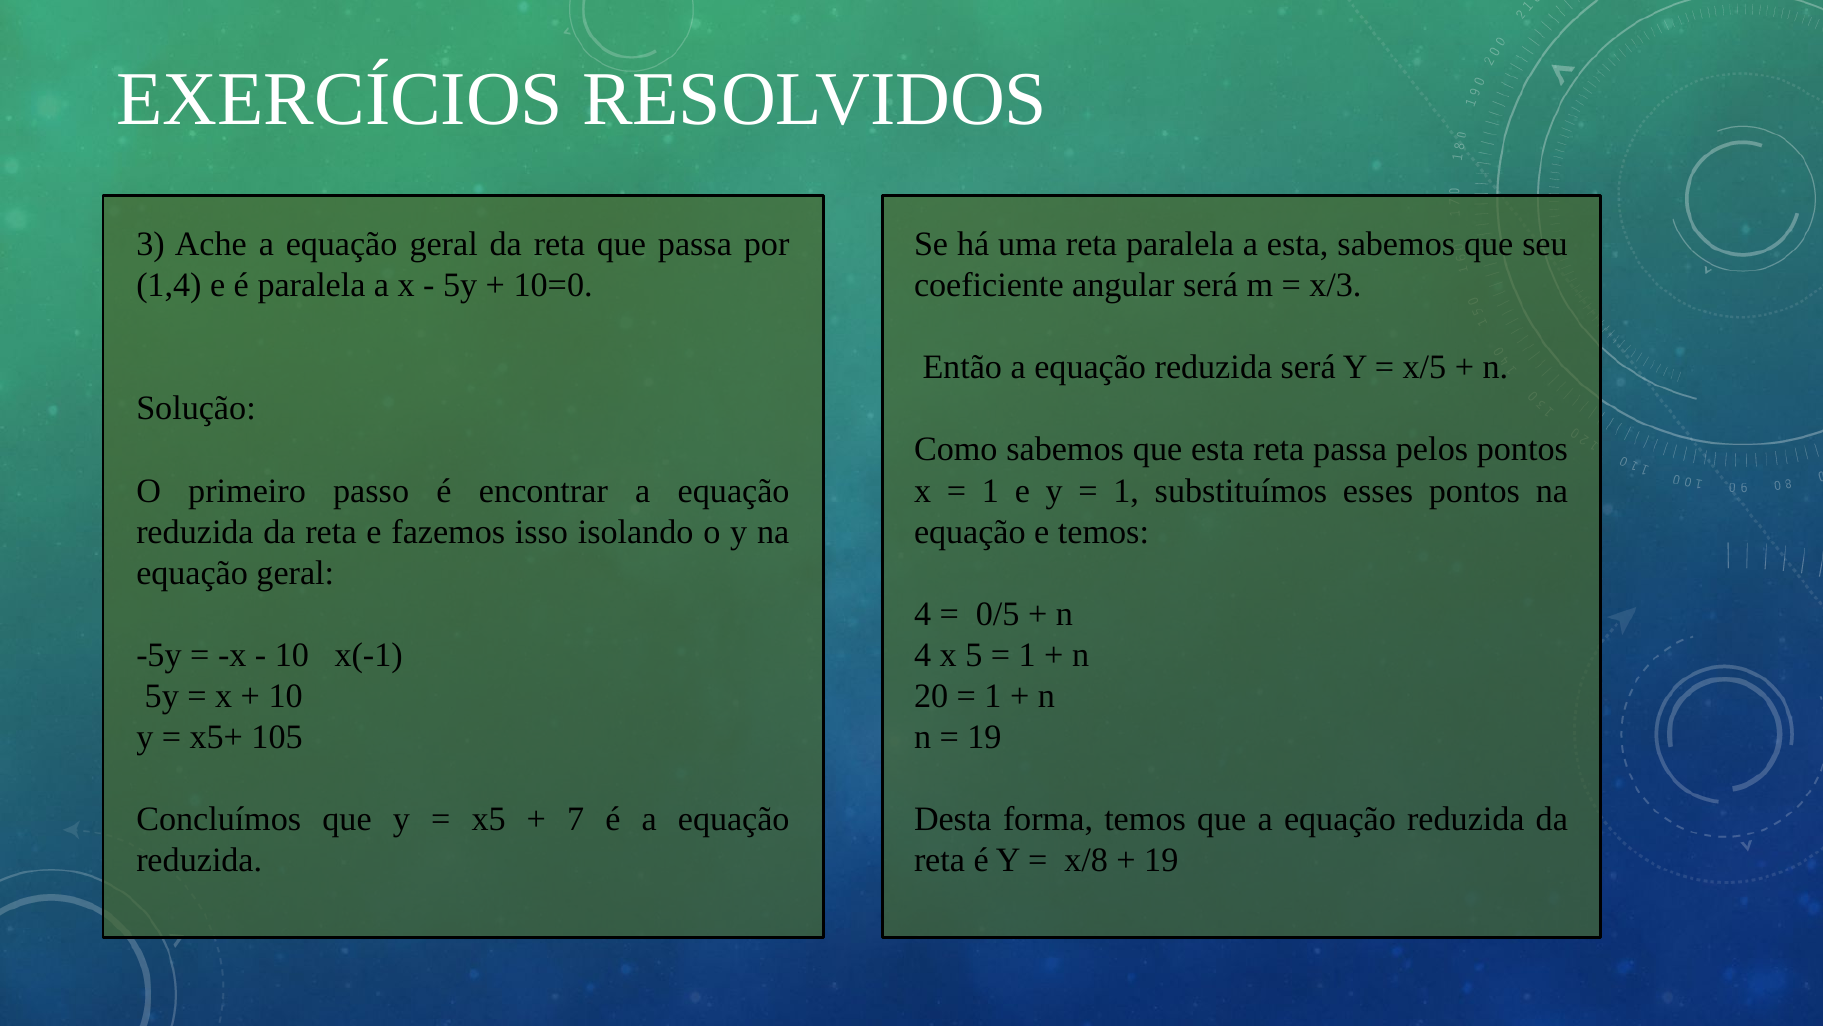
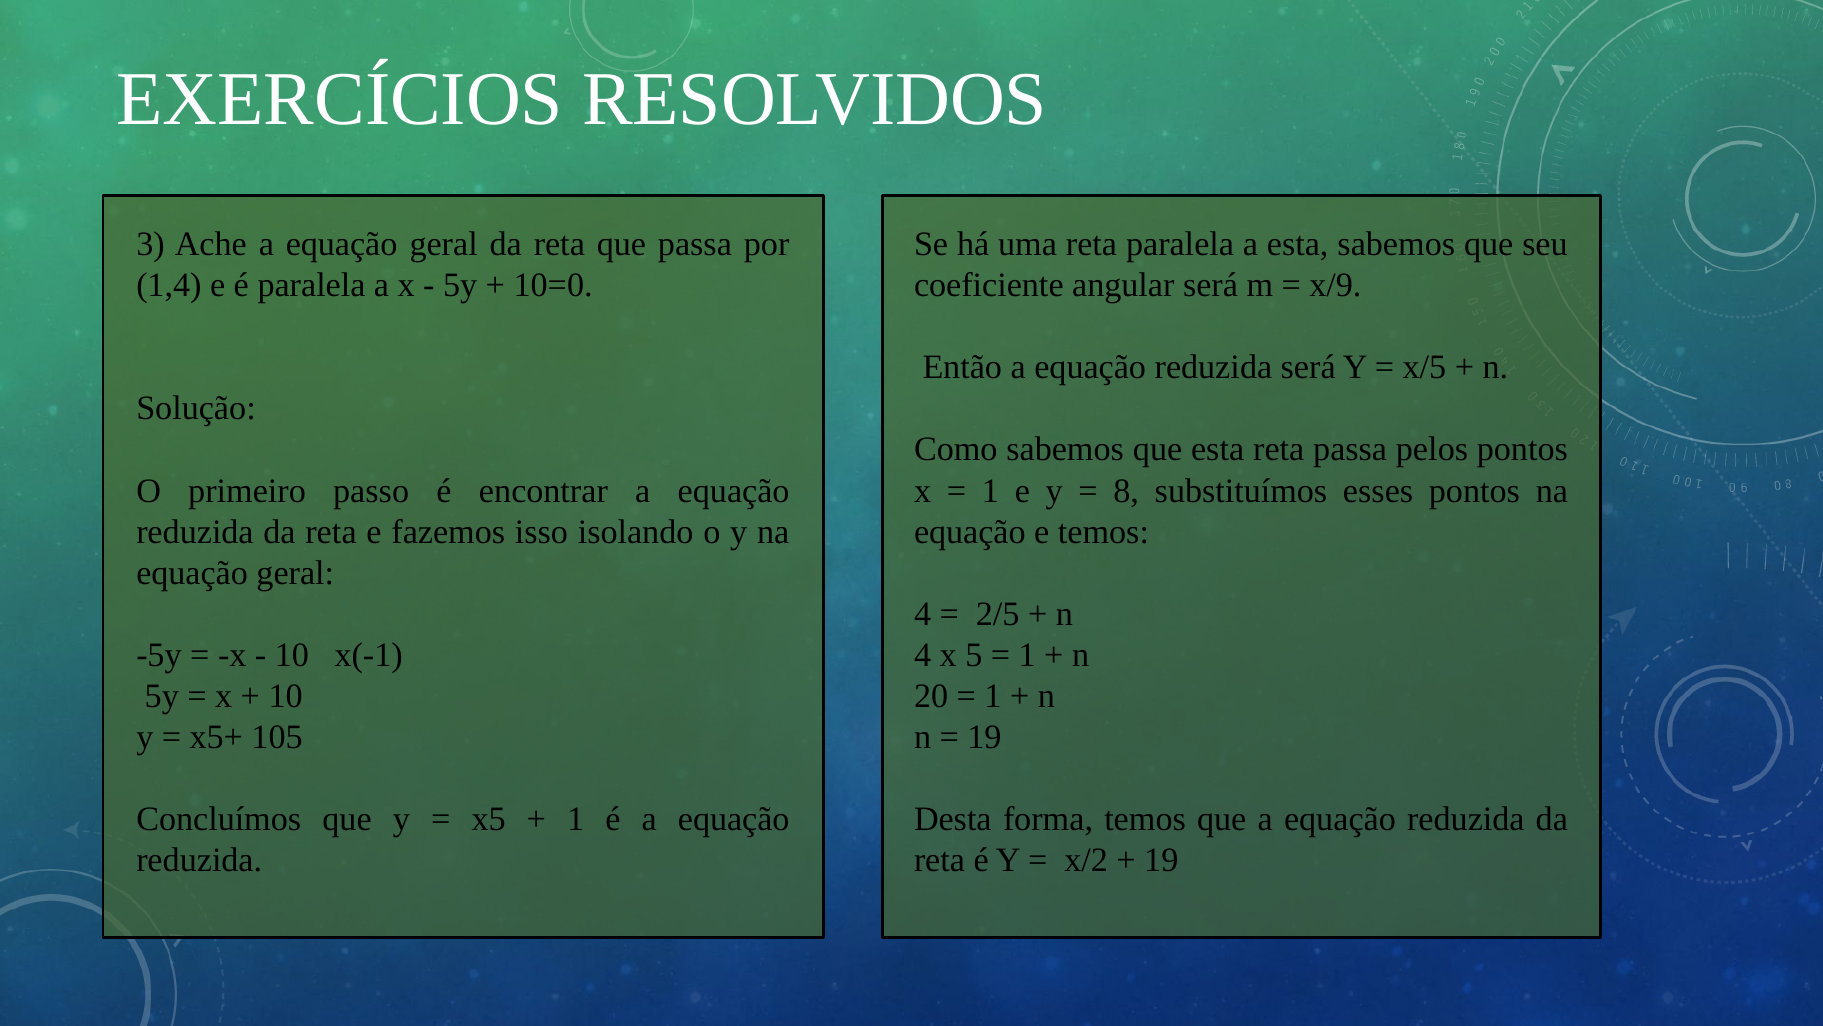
x/3: x/3 -> x/9 (1335, 285)
1: 1 -> 8 (1126, 490)
0/5: 0/5 -> 2/5 (998, 614)
7: 7 -> 1 (576, 819)
x/8: x/8 -> x/2 (1086, 860)
